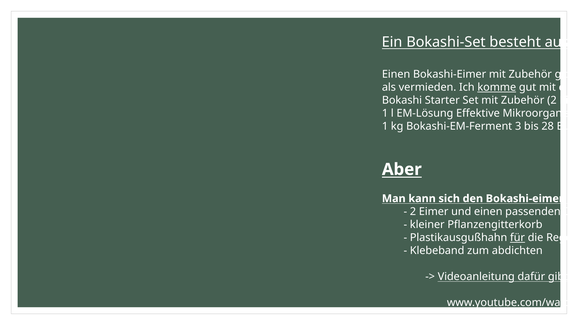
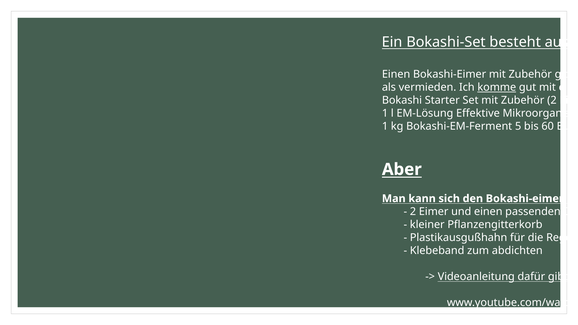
Bokashi-EM-Ferment 3: 3 -> 5 (518, 126)
28: 28 -> 60 (548, 126)
für underline: present -> none (518, 238)
